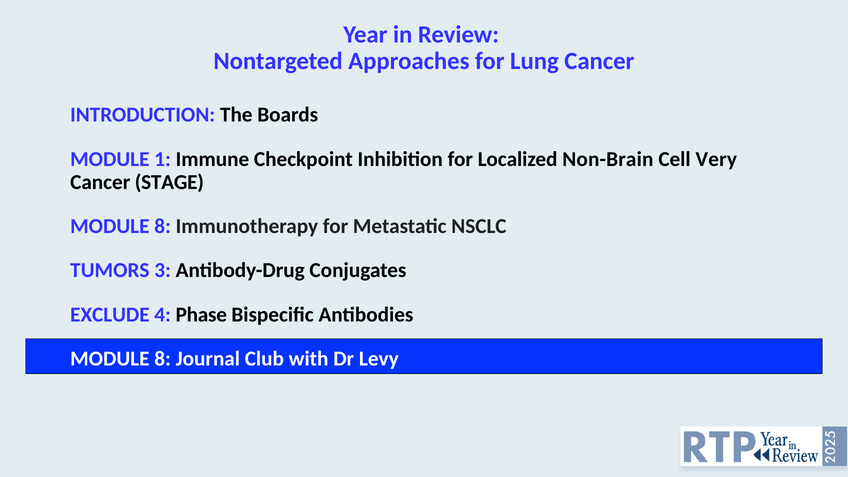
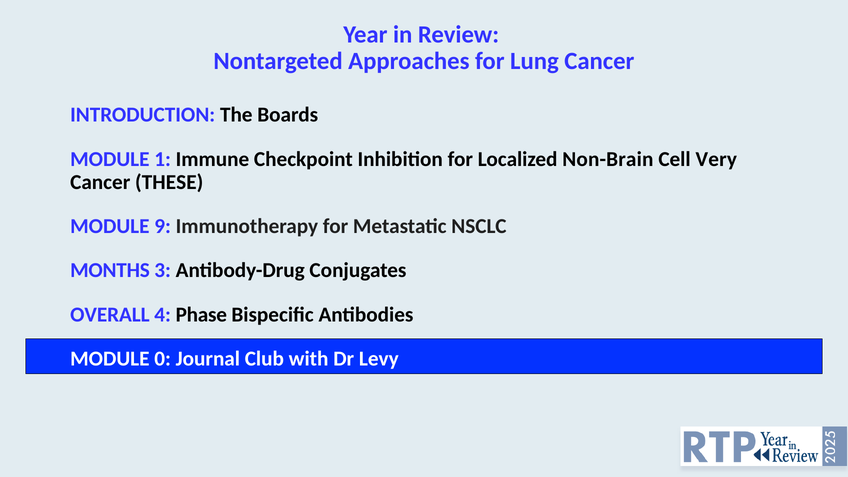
STAGE: STAGE -> THESE (169, 182)
8: 8 -> 9 (163, 226)
TUMORS: TUMORS -> MONTHS (110, 270)
EXCLUDE: EXCLUDE -> OVERALL (110, 315)
8: 8 -> 0 (163, 359)
